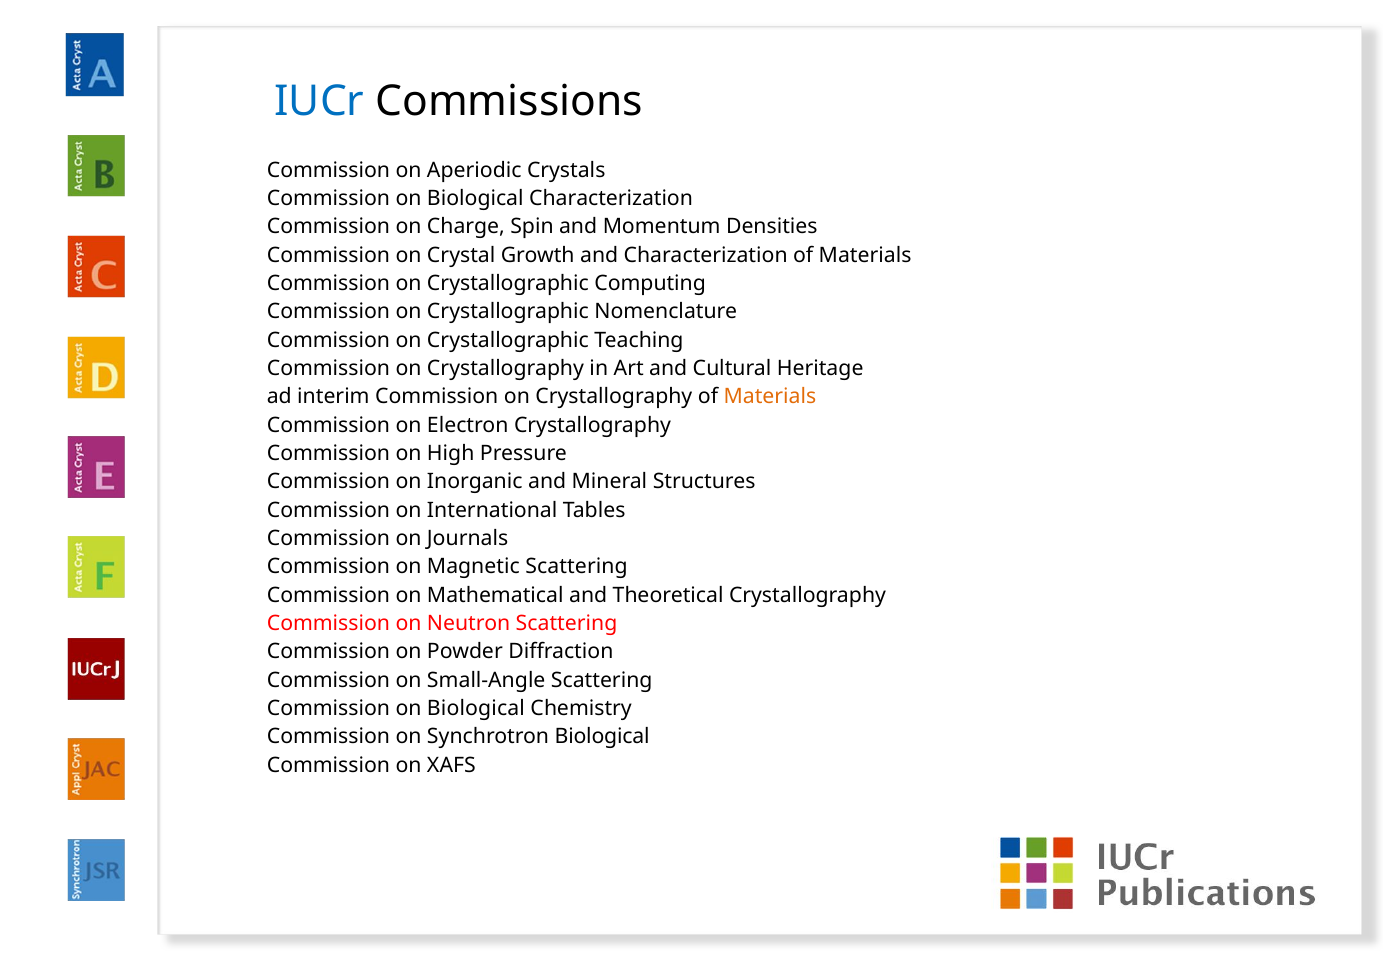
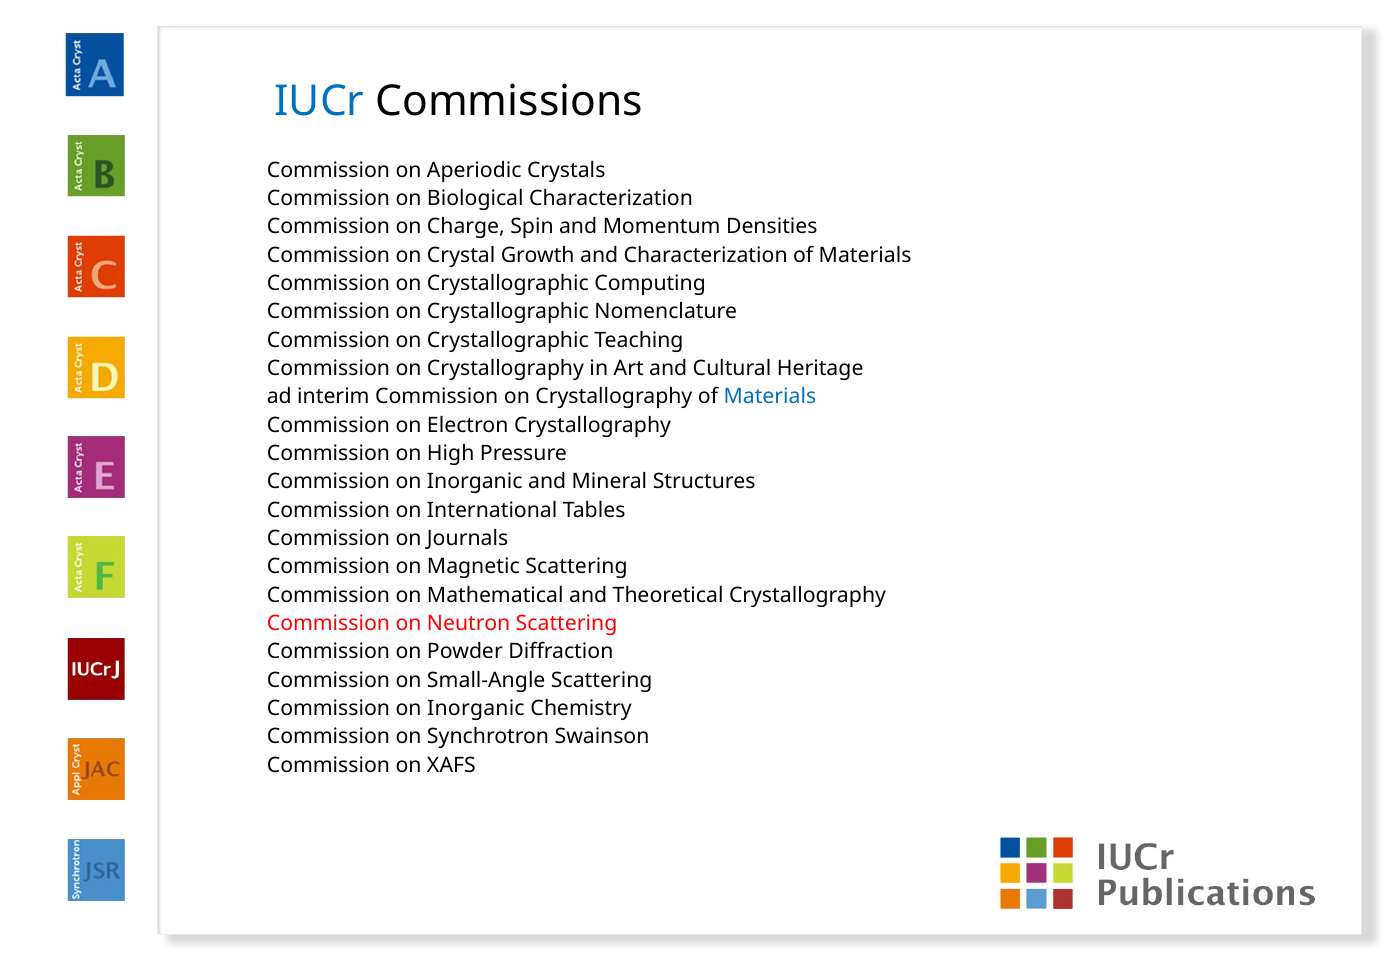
Materials colour: orange -> blue (770, 397)
Biological: Biological -> Inorganic (476, 709)
Synchrotron Biological: Biological -> Swainson (602, 737)
